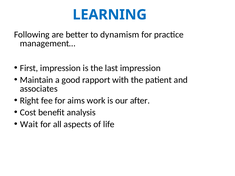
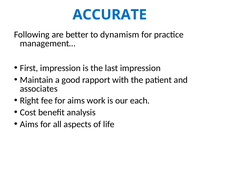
LEARNING: LEARNING -> ACCURATE (110, 15)
after: after -> each (140, 101)
Wait: Wait -> Aims (29, 124)
